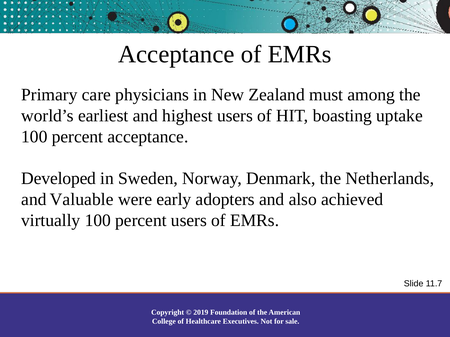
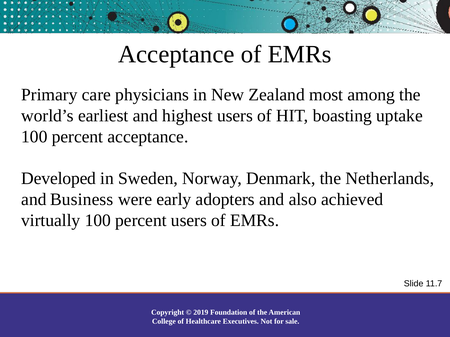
must: must -> most (326, 95)
Valuable: Valuable -> Business (82, 200)
